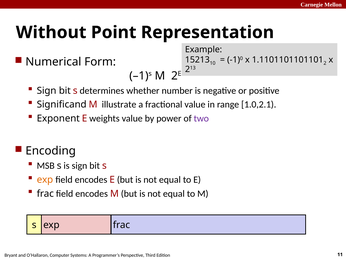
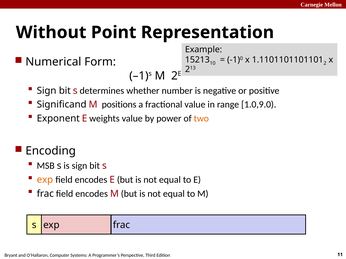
illustrate: illustrate -> positions (119, 105)
1.0,2.1: 1.0,2.1 -> 1.0,9.0 (259, 105)
two colour: purple -> orange (201, 119)
